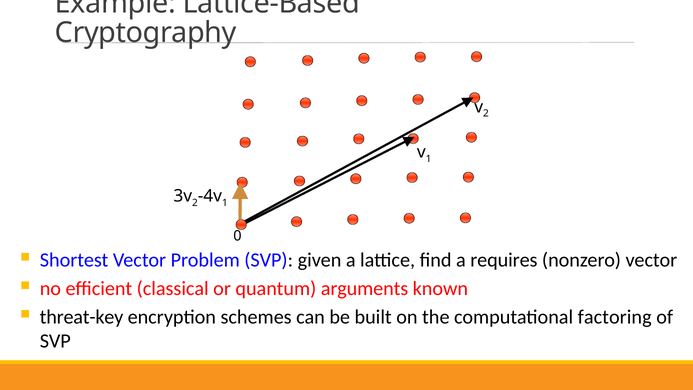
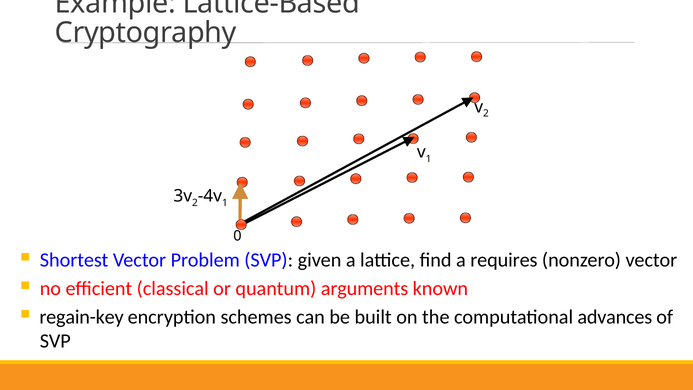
threat-key: threat-key -> regain-key (82, 317)
factoring: factoring -> advances (615, 317)
